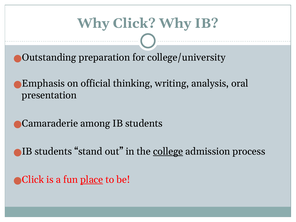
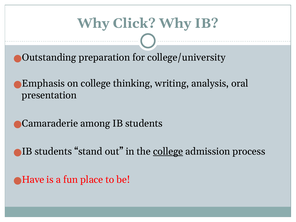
on official: official -> college (96, 83)
Click: Click -> Have (33, 180)
place underline: present -> none (92, 180)
